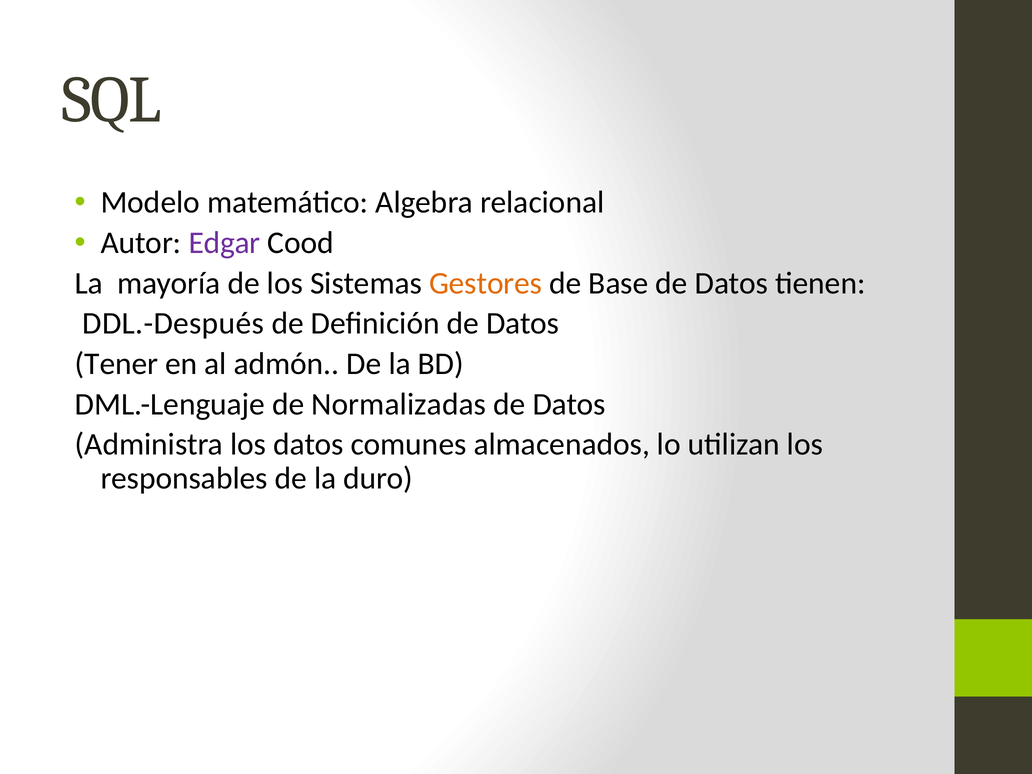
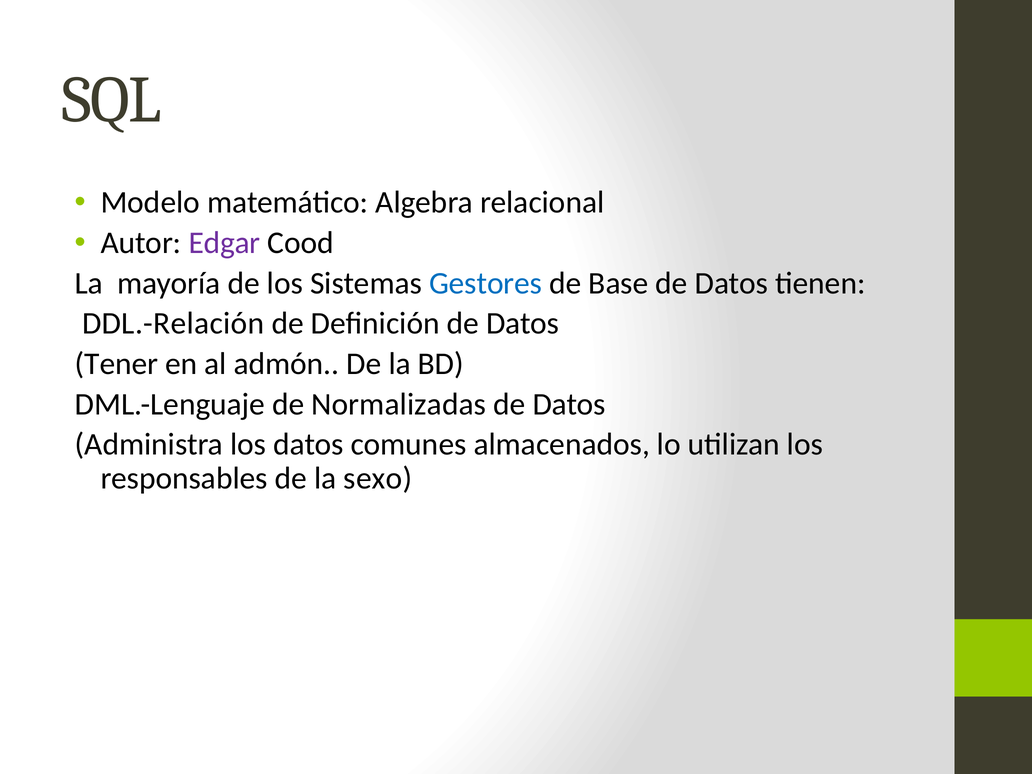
Gestores colour: orange -> blue (486, 283)
DDL.-Después: DDL.-Después -> DDL.-Relación (173, 323)
duro: duro -> sexo (378, 478)
